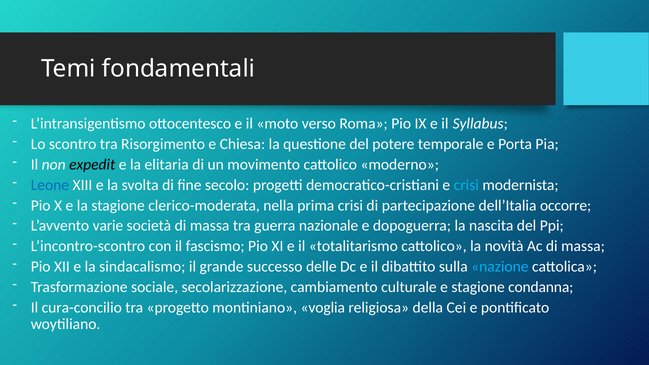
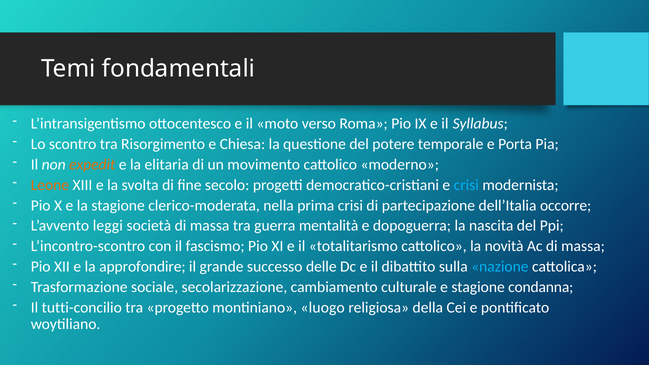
expedit colour: black -> orange (92, 165)
Leone colour: blue -> orange (50, 185)
varie: varie -> leggi (108, 226)
nazionale: nazionale -> mentalità (329, 226)
sindacalismo: sindacalismo -> approfondire (142, 267)
cura-concilio: cura-concilio -> tutti-concilio (82, 308)
voglia: voglia -> luogo (323, 308)
